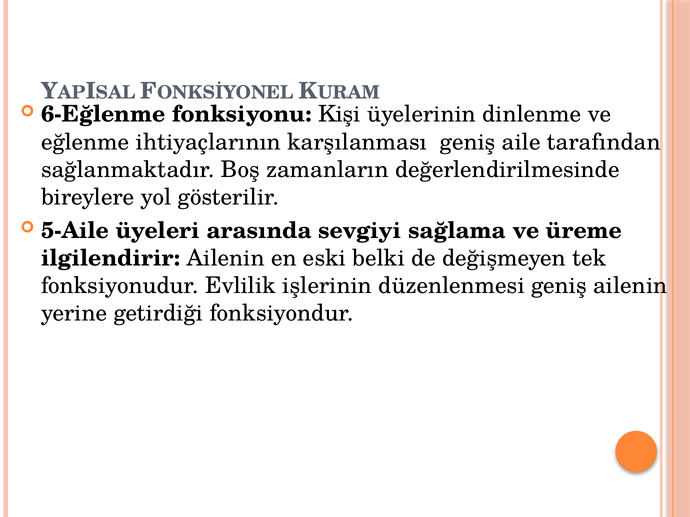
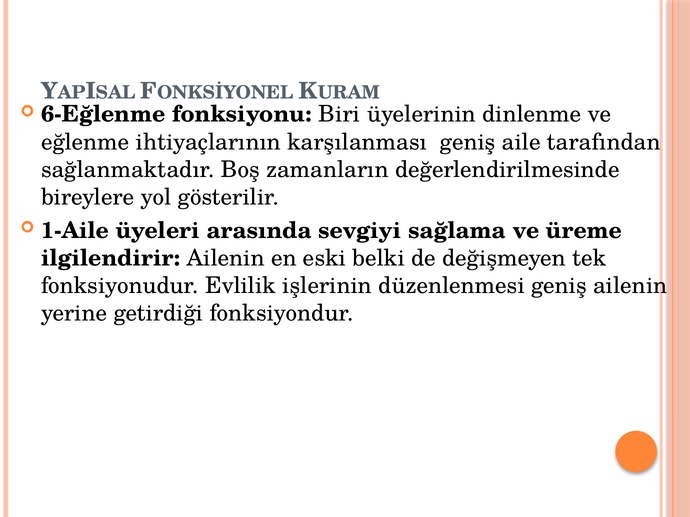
Kişi: Kişi -> Biri (339, 115)
5-Aile: 5-Aile -> 1-Aile (75, 231)
